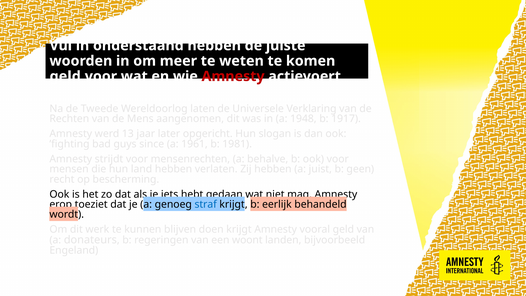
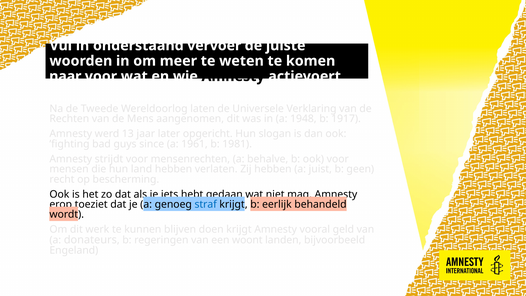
onderstaand hebben: hebben -> vervoer (214, 46)
geld: geld -> naar (65, 76)
Amnesty colour: red -> black (233, 76)
